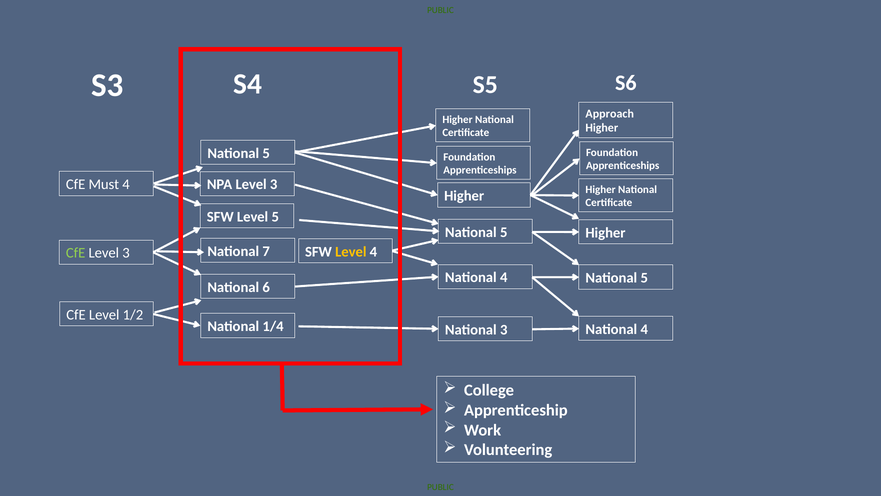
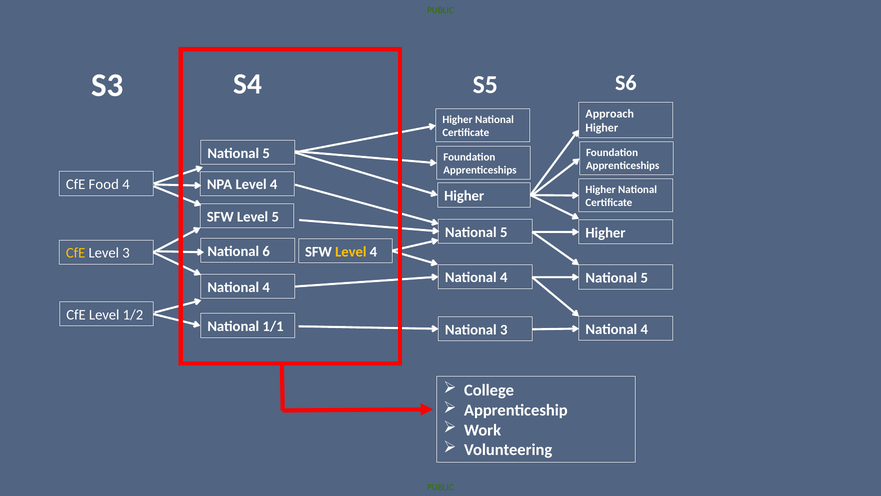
Must: Must -> Food (104, 184)
NPA Level 3: 3 -> 4 (274, 184)
7: 7 -> 6 (266, 251)
CfE colour: light green -> yellow (76, 253)
6: 6 -> 4 (266, 287)
1/4: 1/4 -> 1/1 (273, 326)
